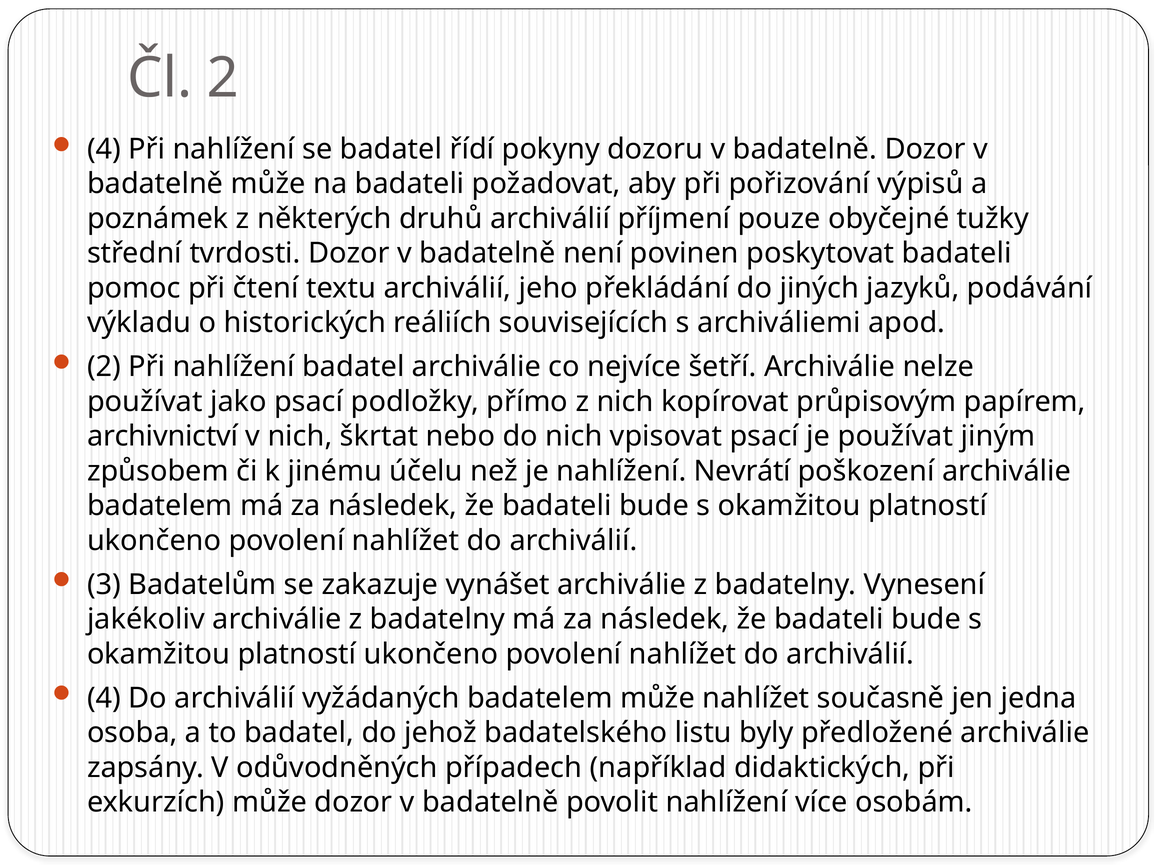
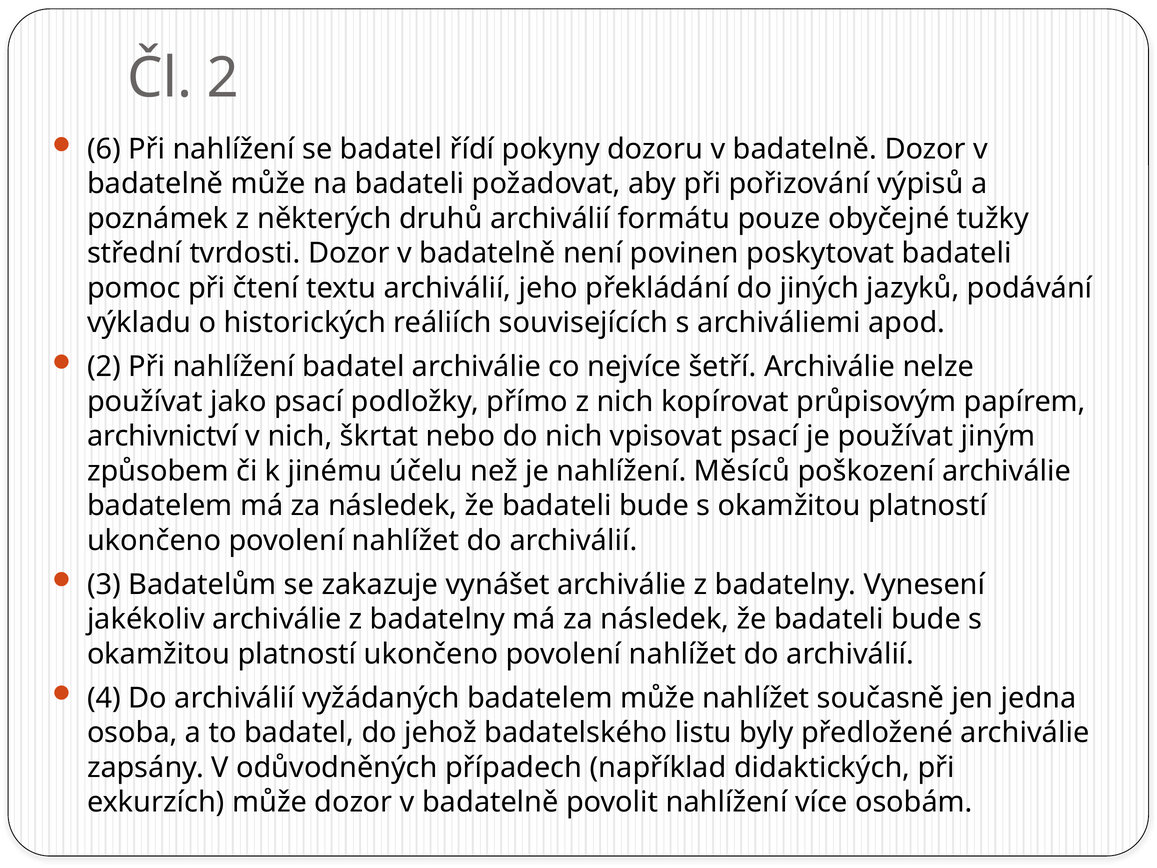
4: 4 -> 6 (104, 149)
příjmení: příjmení -> formátu (674, 219)
Nevrátí: Nevrátí -> Měsíců (742, 471)
